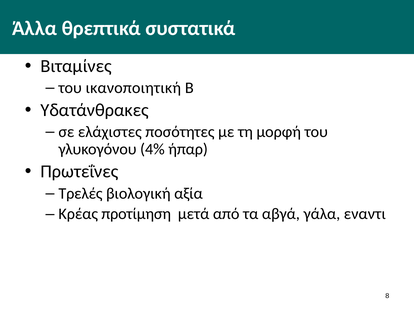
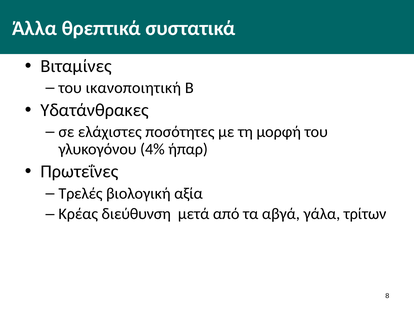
προτίμηση: προτίμηση -> διεύθυνση (136, 214)
εναντι: εναντι -> τρίτων (365, 214)
